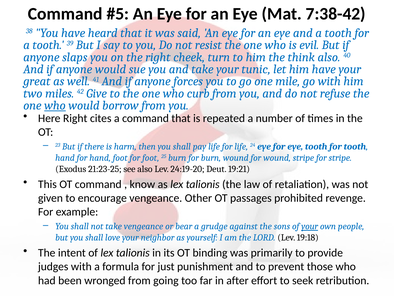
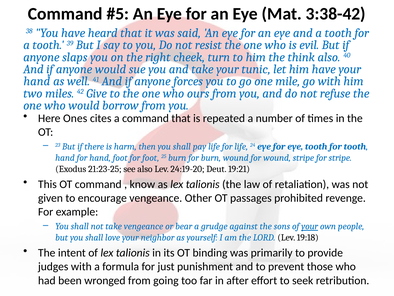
7:38-42: 7:38-42 -> 3:38-42 (336, 14)
great: great -> hand (37, 81)
curb: curb -> ours (198, 93)
who underline: present -> none (55, 105)
Here Right: Right -> Ones (75, 118)
